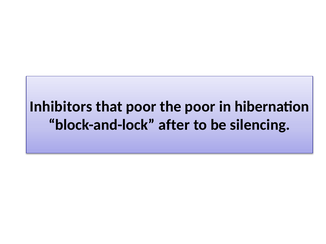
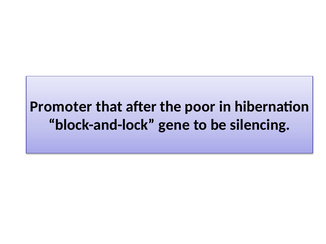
Inhibitors: Inhibitors -> Promoter (61, 107)
that poor: poor -> after (141, 107)
after: after -> gene (174, 125)
